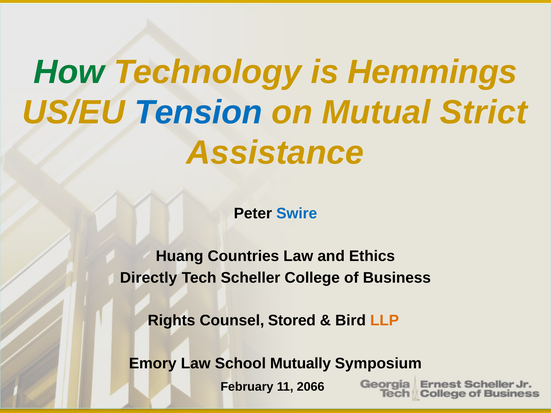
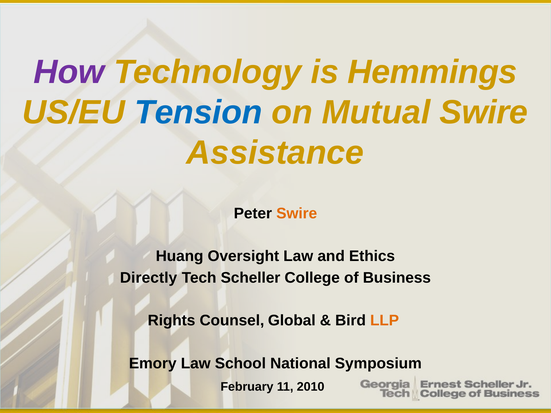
How colour: green -> purple (69, 72)
Mutual Strict: Strict -> Swire (484, 113)
Swire colour: blue -> orange (297, 214)
Countries: Countries -> Oversight (243, 256)
Stored: Stored -> Global (292, 321)
Mutually: Mutually -> National (300, 364)
2066: 2066 -> 2010 (311, 387)
